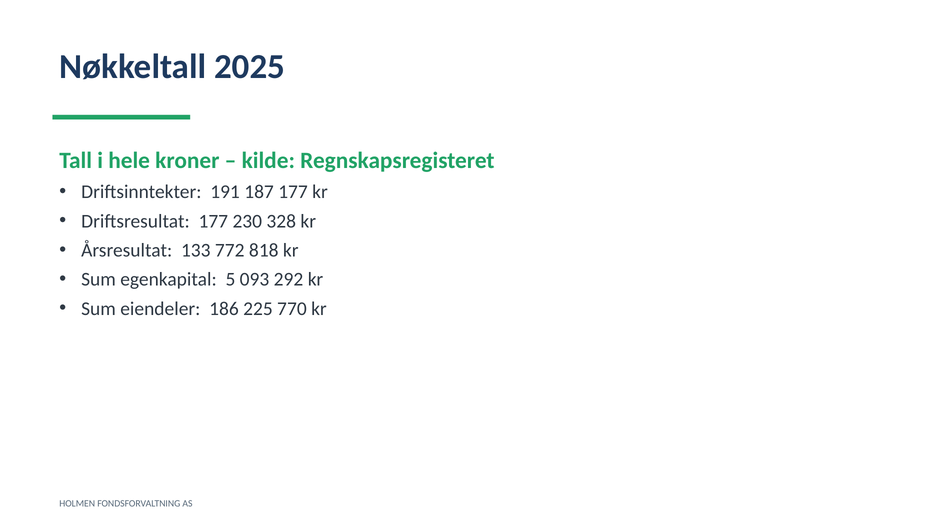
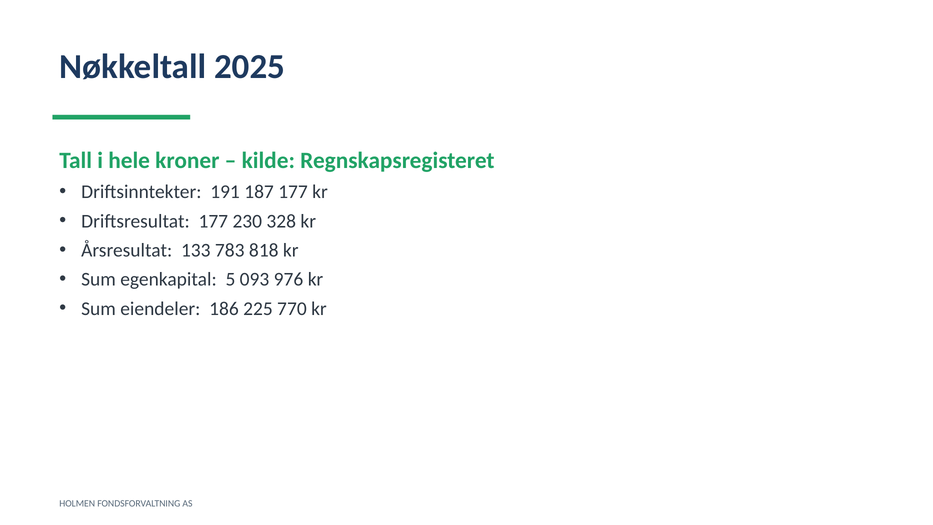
772: 772 -> 783 (230, 250)
292: 292 -> 976 (288, 279)
